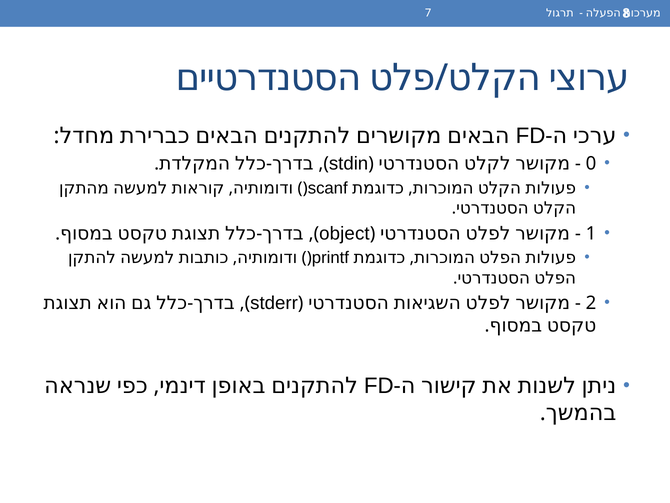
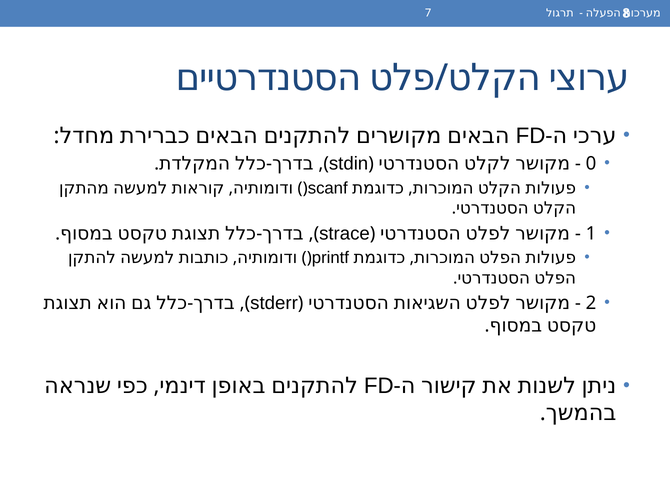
object: object -> strace (344, 233)
